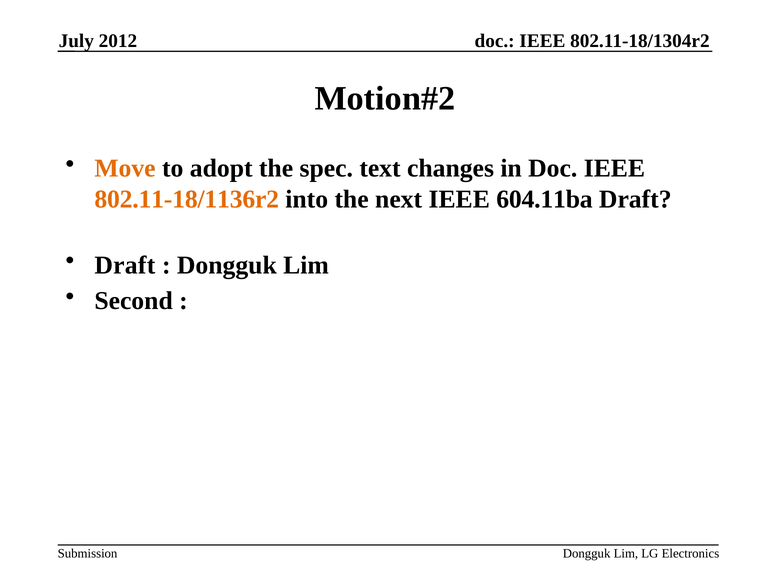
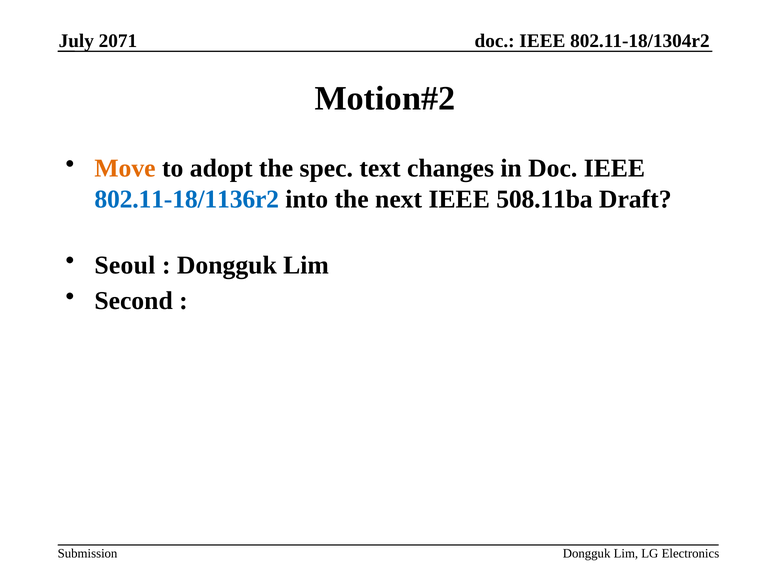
2012: 2012 -> 2071 (118, 41)
802.11-18/1136r2 colour: orange -> blue (187, 199)
604.11ba: 604.11ba -> 508.11ba (544, 199)
Draft: Draft -> Seoul (125, 265)
